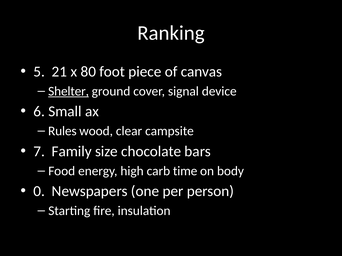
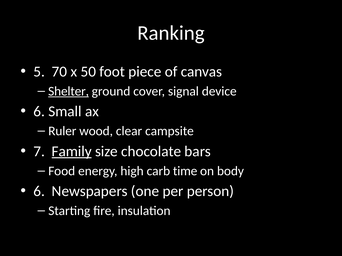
21: 21 -> 70 (59, 72)
80: 80 -> 50 (88, 72)
Rules: Rules -> Ruler (62, 131)
Family underline: none -> present (72, 152)
0: 0 -> 6 (39, 192)
